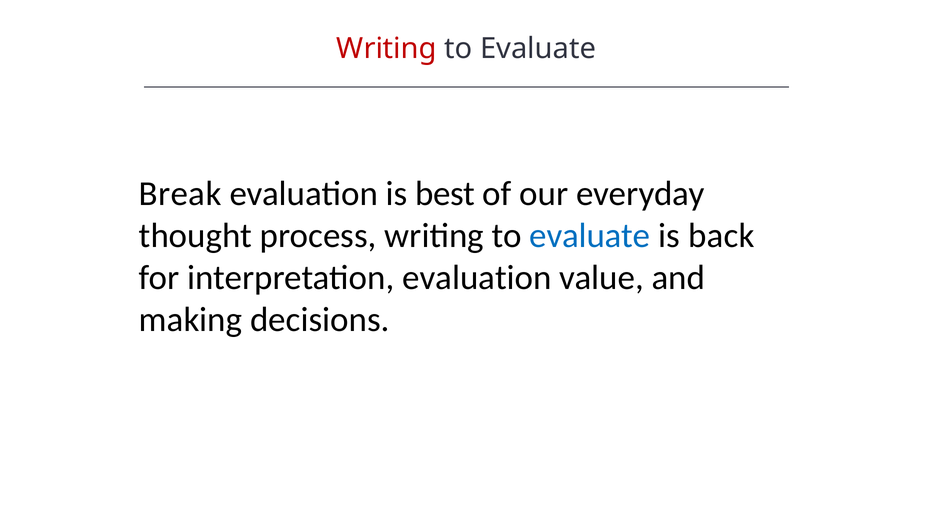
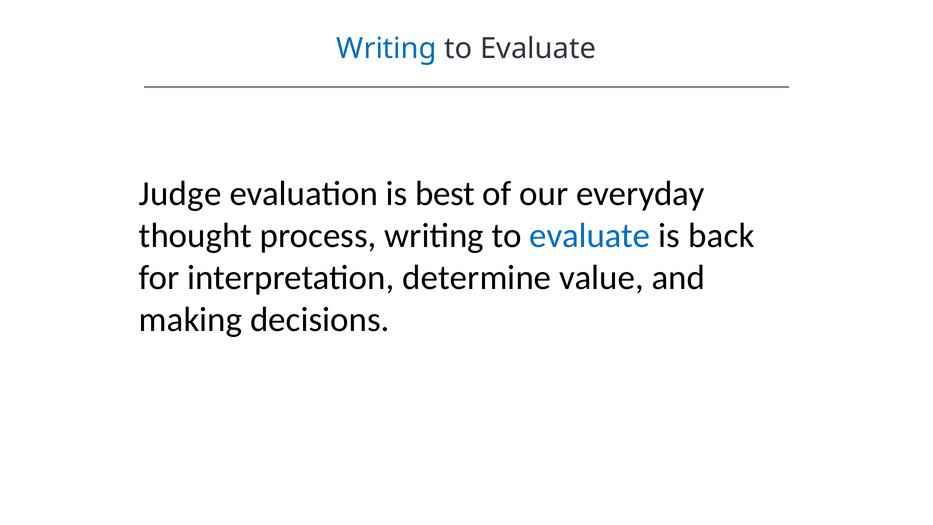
Writing colour: red -> blue (387, 49)
Break: Break -> Judge (180, 193)
interpretation evaluation: evaluation -> determine (477, 277)
